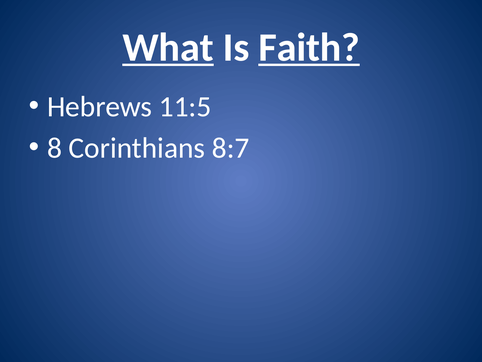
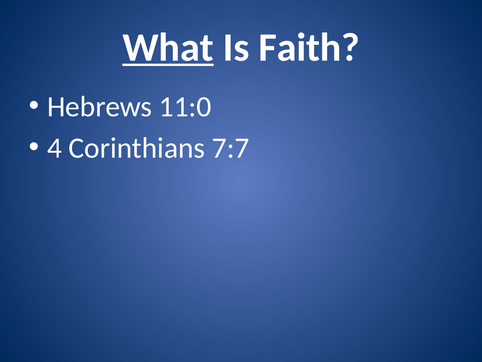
Faith underline: present -> none (309, 47)
11:5: 11:5 -> 11:0 (185, 107)
8: 8 -> 4 (54, 148)
8:7: 8:7 -> 7:7 (231, 148)
